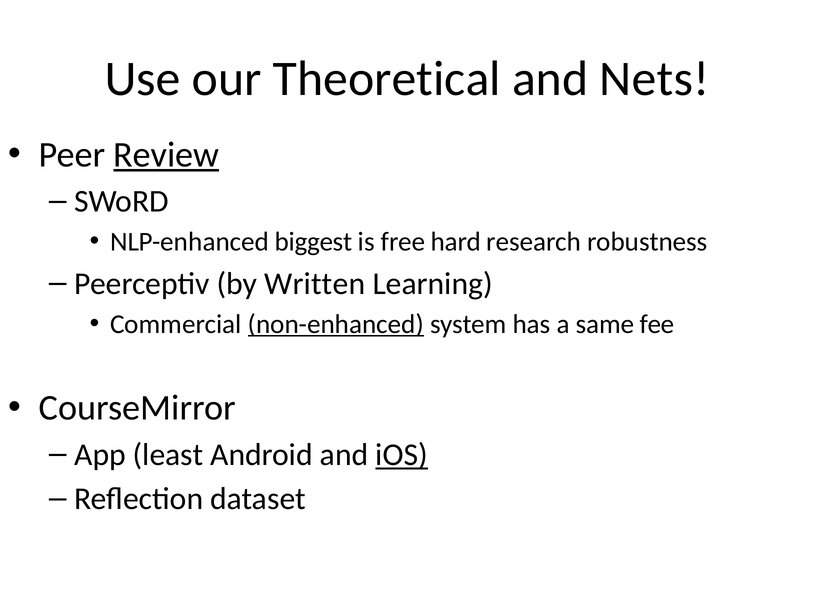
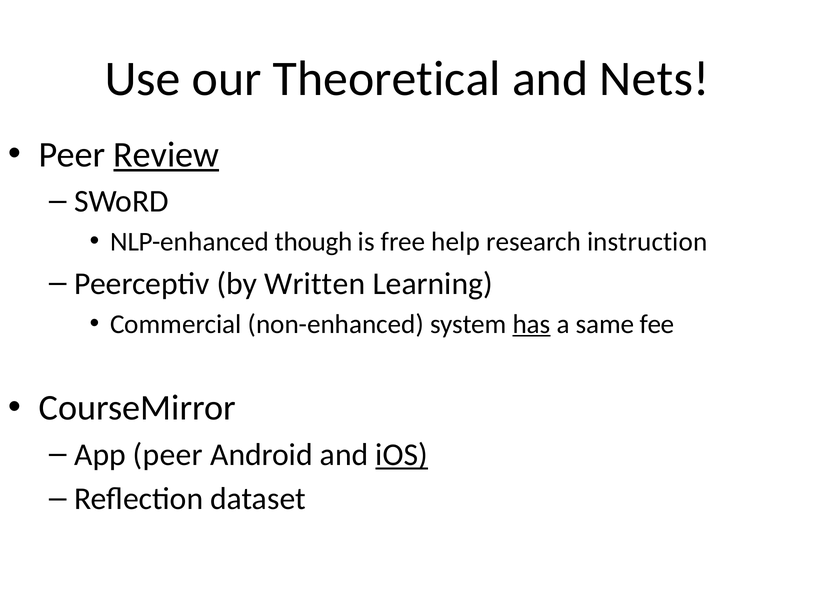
biggest: biggest -> though (314, 242)
hard: hard -> help (456, 242)
robustness: robustness -> instruction (647, 242)
non-enhanced underline: present -> none (336, 324)
has underline: none -> present (532, 324)
App least: least -> peer (168, 455)
